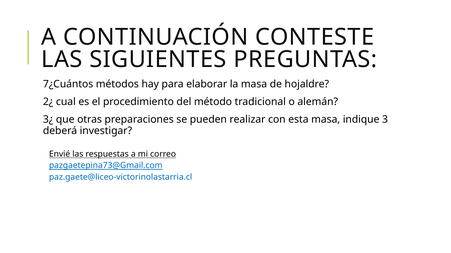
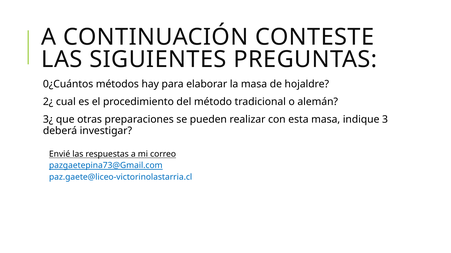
7¿Cuántos: 7¿Cuántos -> 0¿Cuántos (68, 84)
